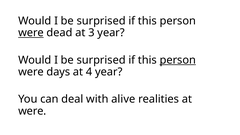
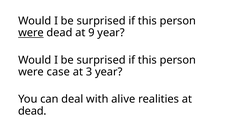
3: 3 -> 9 (91, 33)
person underline: present -> none (178, 60)
days: days -> case (58, 72)
4: 4 -> 3 (89, 72)
were: were -> dead (32, 111)
